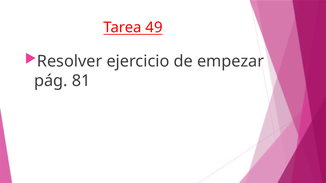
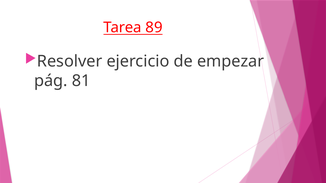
49: 49 -> 89 (154, 28)
